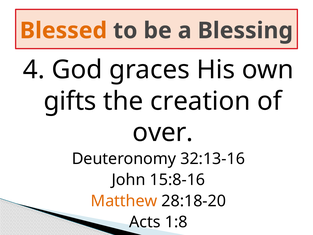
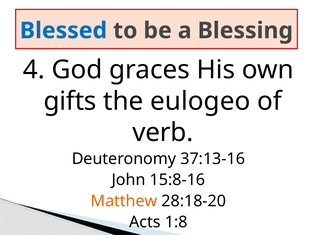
Blessed colour: orange -> blue (63, 31)
creation: creation -> eulogeo (200, 101)
over: over -> verb (163, 132)
32:13-16: 32:13-16 -> 37:13-16 (213, 159)
